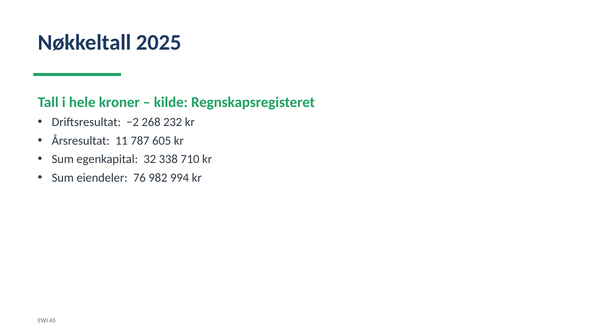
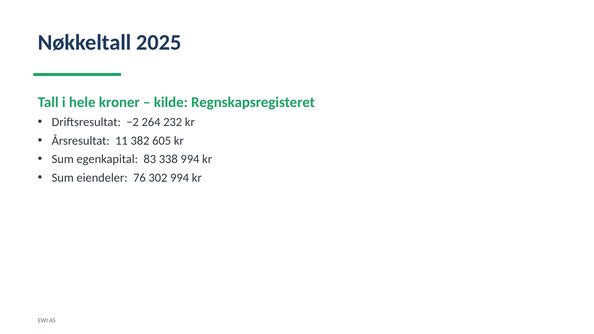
268: 268 -> 264 (151, 122)
787: 787 -> 382 (140, 141)
32: 32 -> 83 (150, 159)
338 710: 710 -> 994 (190, 159)
982: 982 -> 302 (158, 178)
